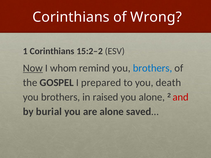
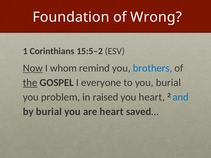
Corinthians: Corinthians -> Foundation (71, 17)
15:2–2: 15:2–2 -> 15:5–2 (90, 51)
the underline: none -> present (30, 83)
prepared: prepared -> everyone (101, 83)
you death: death -> burial (168, 83)
brothers: brothers -> problem (61, 97)
you alone: alone -> heart (152, 97)
and colour: red -> blue (181, 97)
are alone: alone -> heart (112, 112)
